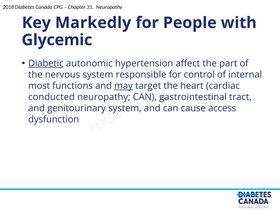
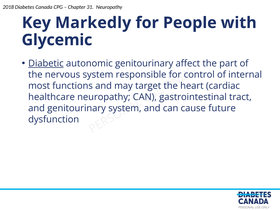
autonomic hypertension: hypertension -> genitourinary (144, 63)
may underline: present -> none (124, 86)
conducted: conducted -> healthcare (52, 97)
access: access -> future (222, 108)
